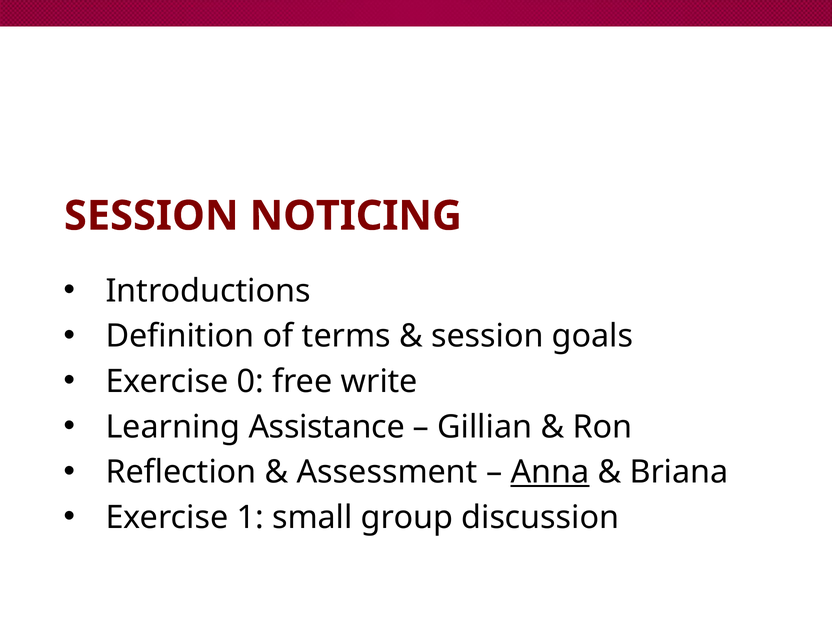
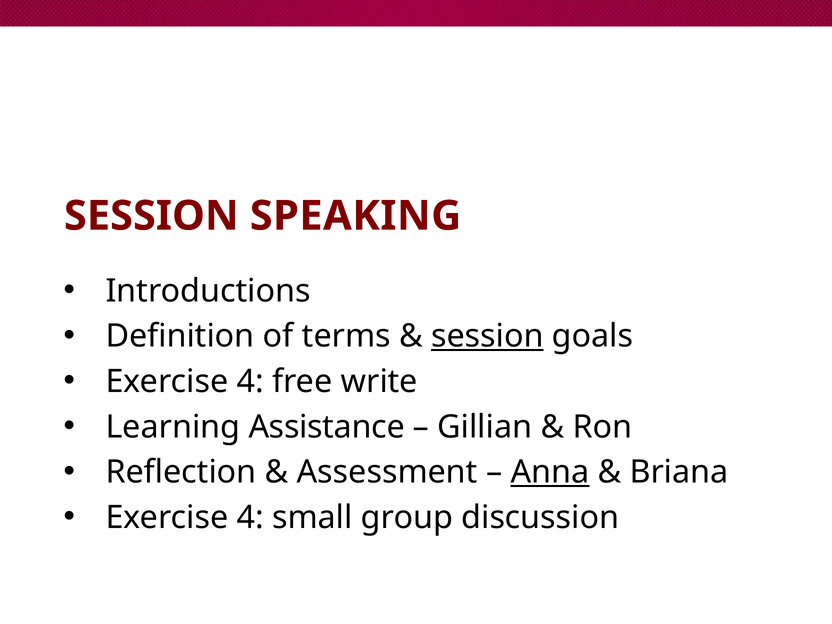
NOTICING: NOTICING -> SPEAKING (356, 216)
session underline: none -> present (487, 336)
0: 0 -> 4 (250, 382)
1: 1 -> 4 (250, 518)
